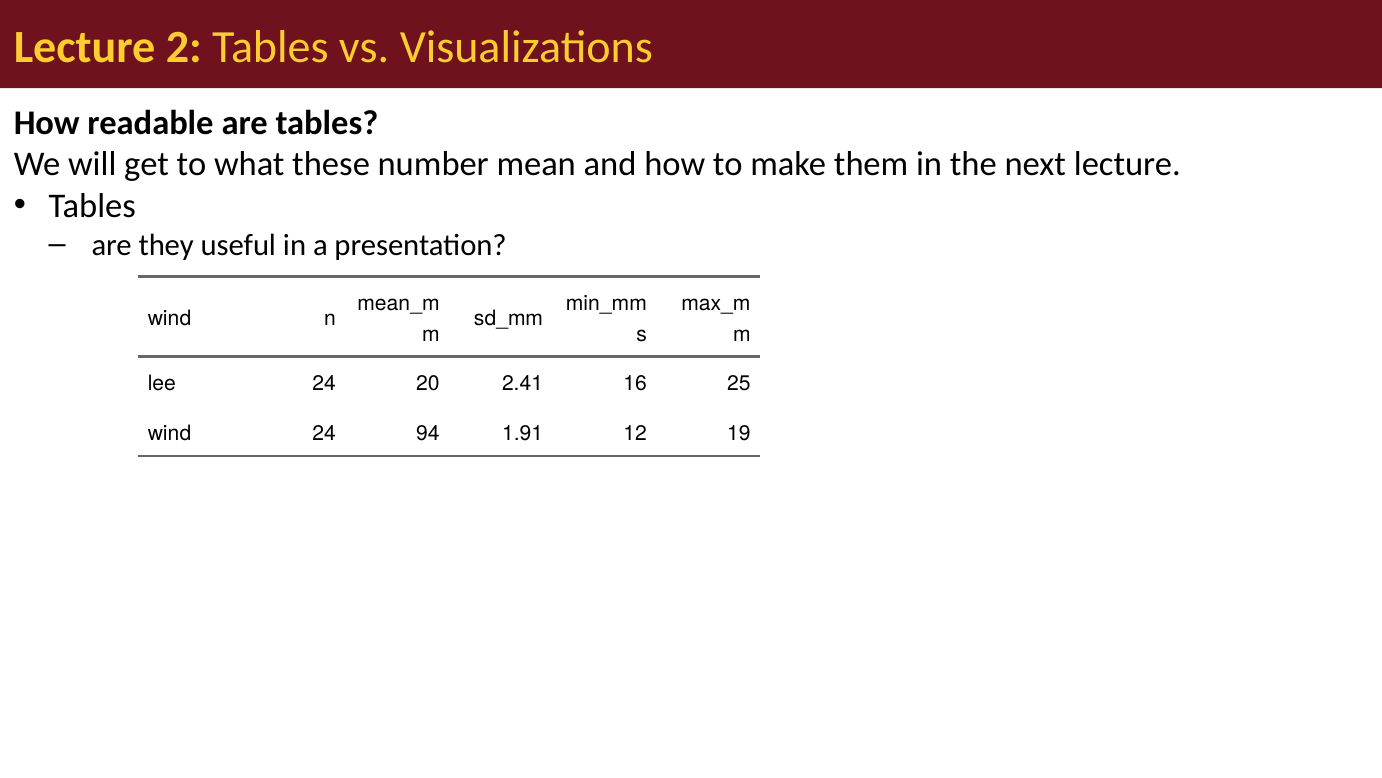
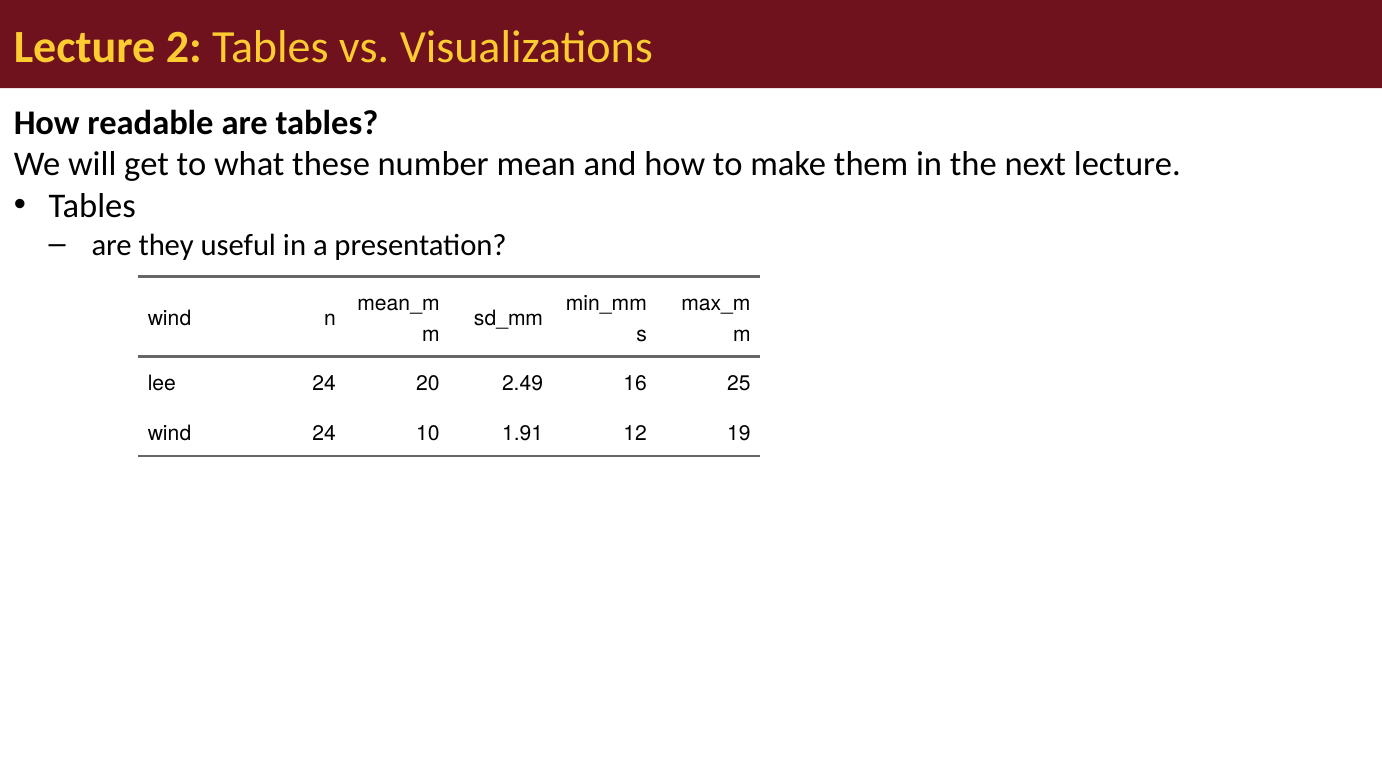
2.41: 2.41 -> 2.49 (523, 383)
94: 94 -> 10 (428, 433)
